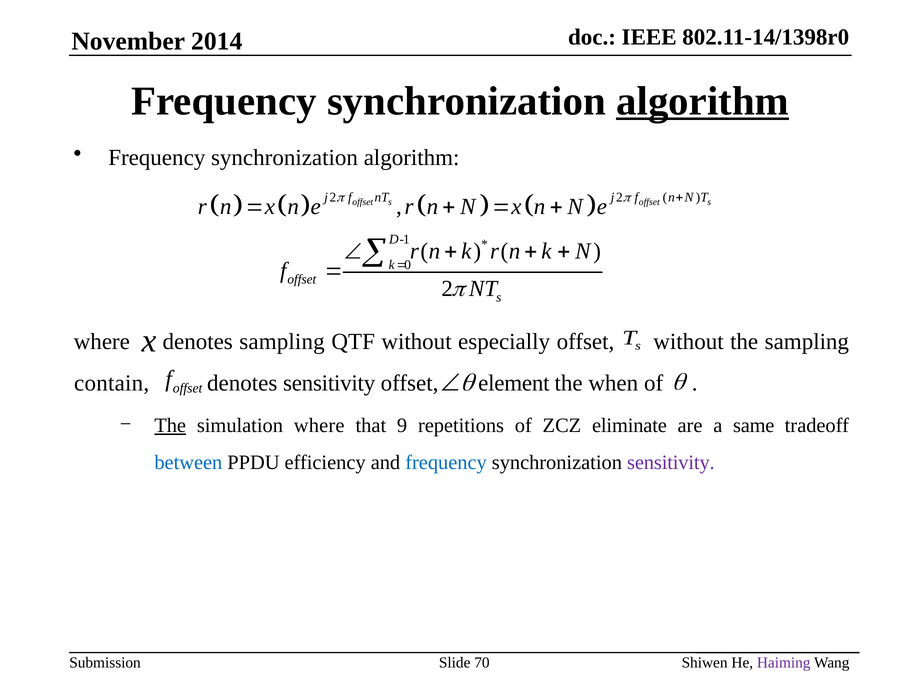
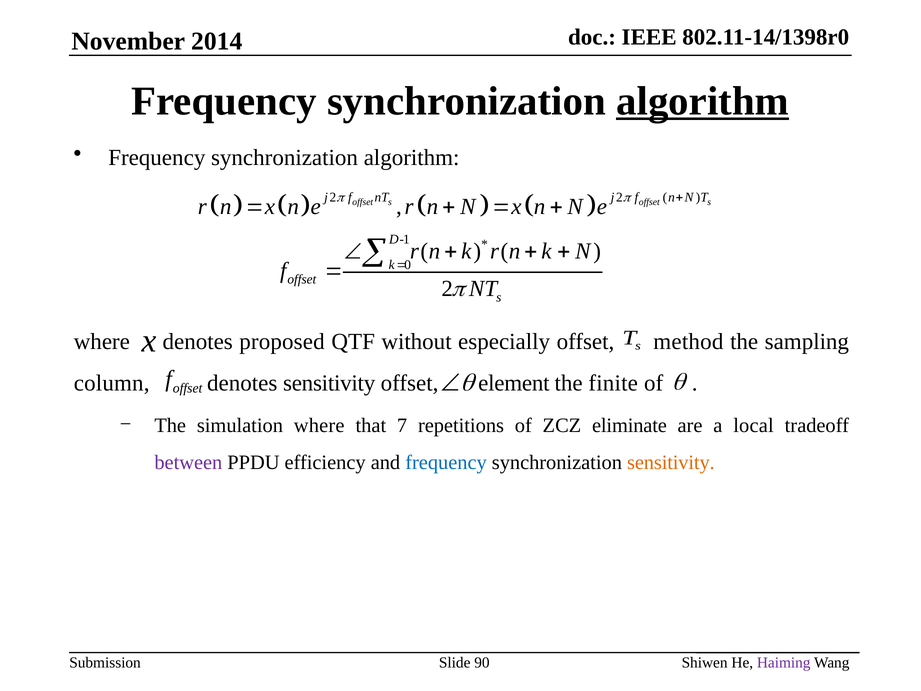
denotes sampling: sampling -> proposed (282, 342)
offset without: without -> method (688, 342)
contain: contain -> column (112, 383)
when: when -> finite (613, 383)
The underline: present -> none (170, 425)
9: 9 -> 7 (402, 425)
same: same -> local (753, 425)
between colour: blue -> purple (188, 462)
sensitivity colour: purple -> orange (671, 462)
70: 70 -> 90 (482, 662)
